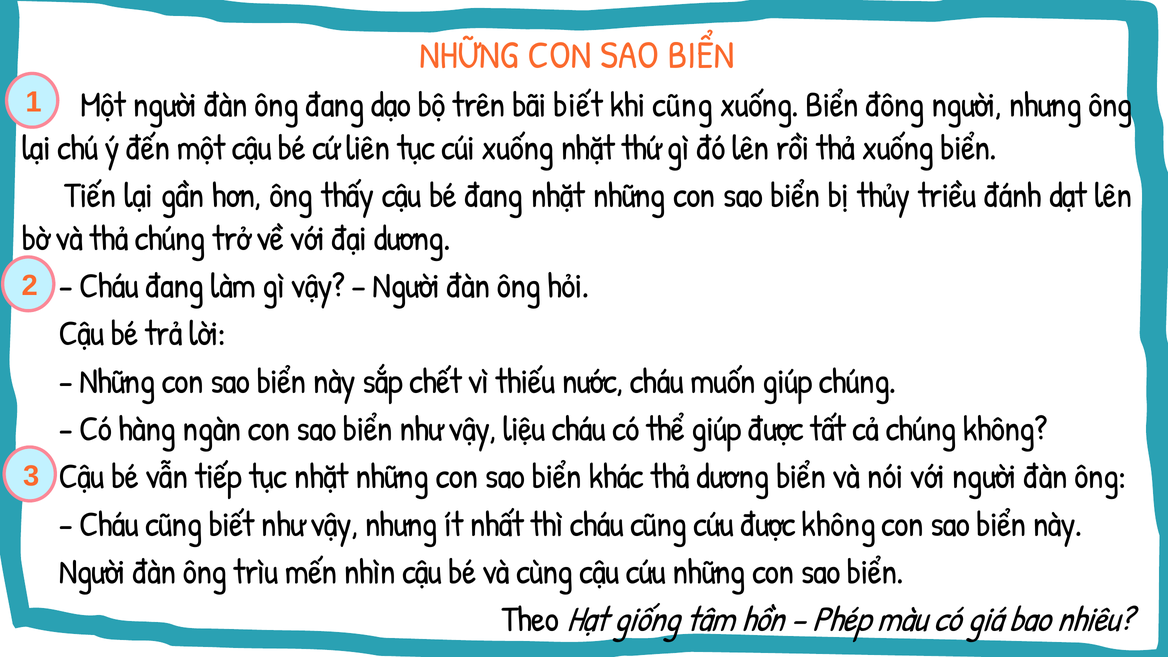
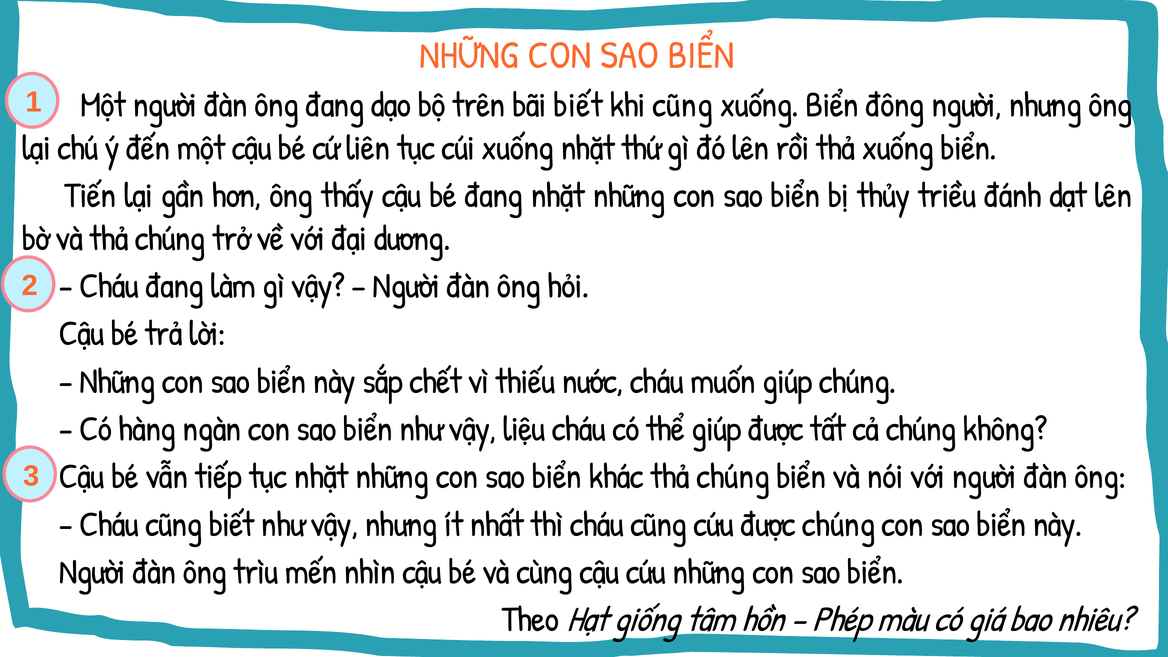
khác thả dương: dương -> chúng (733, 477)
được không: không -> chúng (839, 524)
